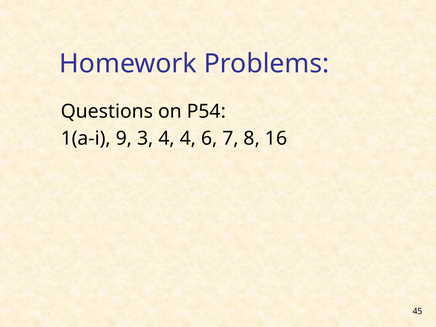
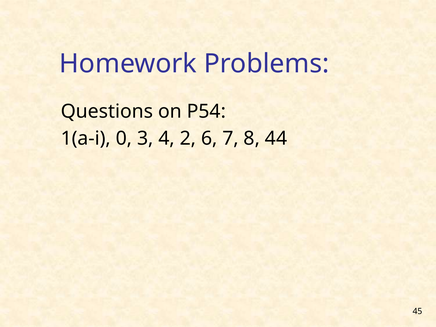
9: 9 -> 0 (124, 139)
4 4: 4 -> 2 (188, 139)
16: 16 -> 44 (276, 139)
